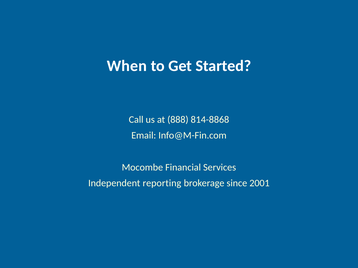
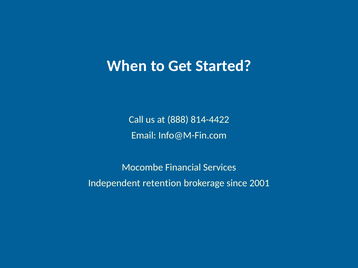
814-8868: 814-8868 -> 814-4422 (210, 120)
reporting: reporting -> retention (162, 183)
